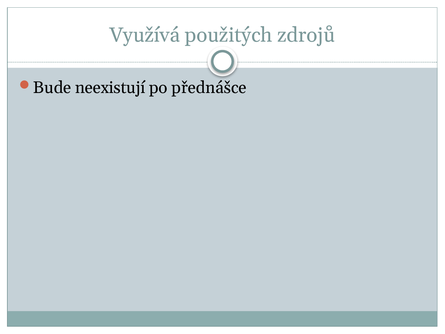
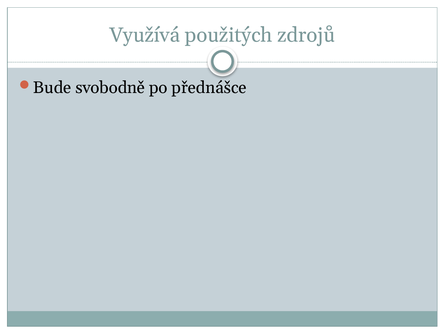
neexistují: neexistují -> svobodně (110, 88)
